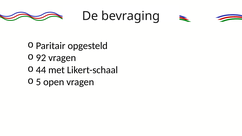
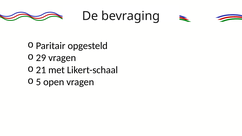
92: 92 -> 29 (41, 58)
44: 44 -> 21 (41, 70)
